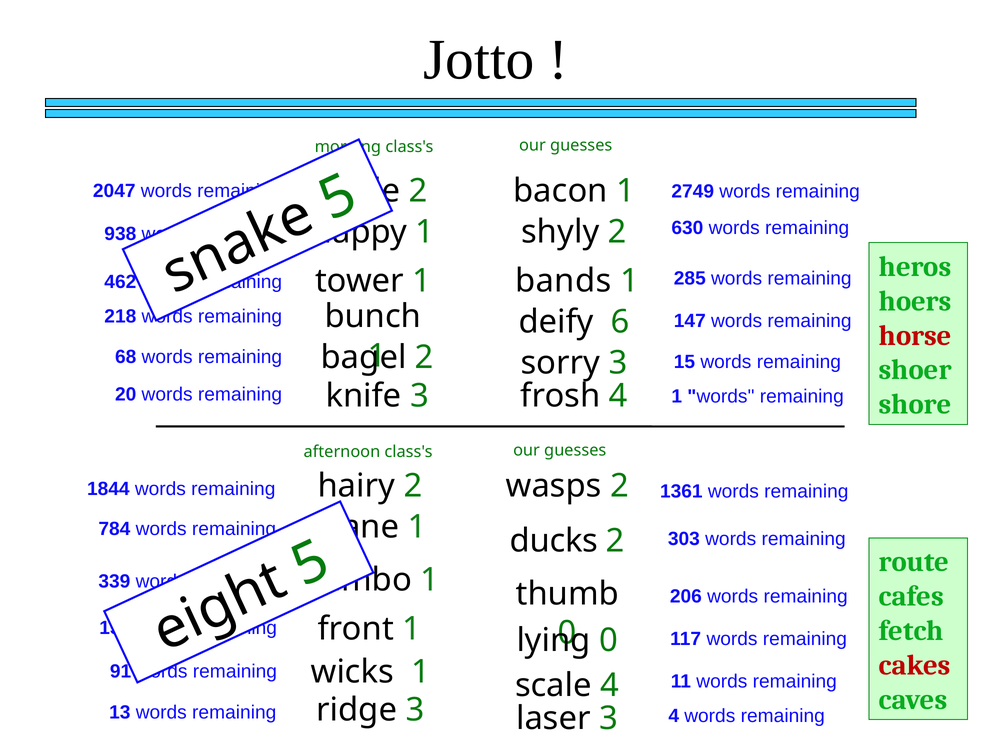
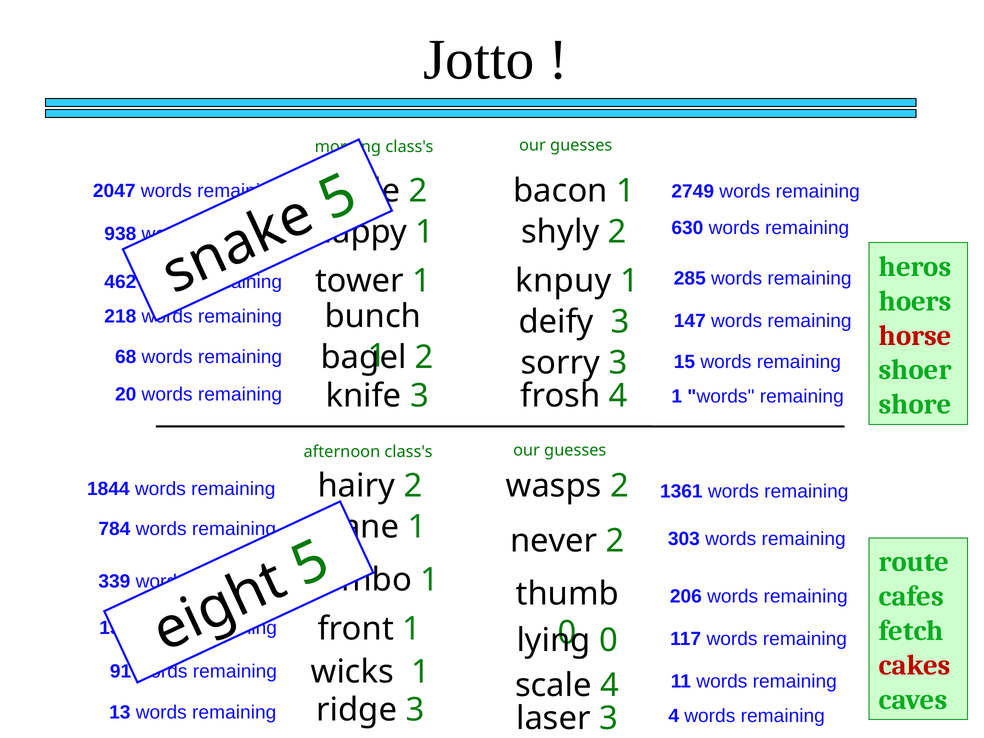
bands: bands -> knpuy (563, 281)
deify 6: 6 -> 3 (620, 322)
ducks: ducks -> never (554, 541)
